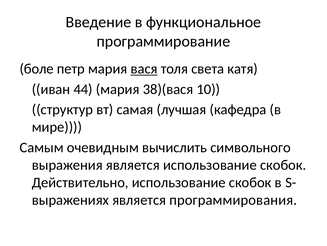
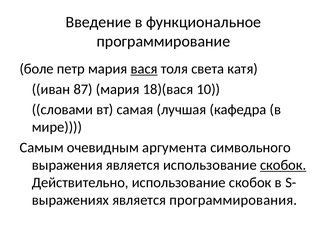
44: 44 -> 87 (83, 89)
38)(вася: 38)(вася -> 18)(вася (168, 89)
структур: структур -> словами (62, 109)
вычислить: вычислить -> аргумента (175, 147)
скобок underline: none -> present (283, 165)
